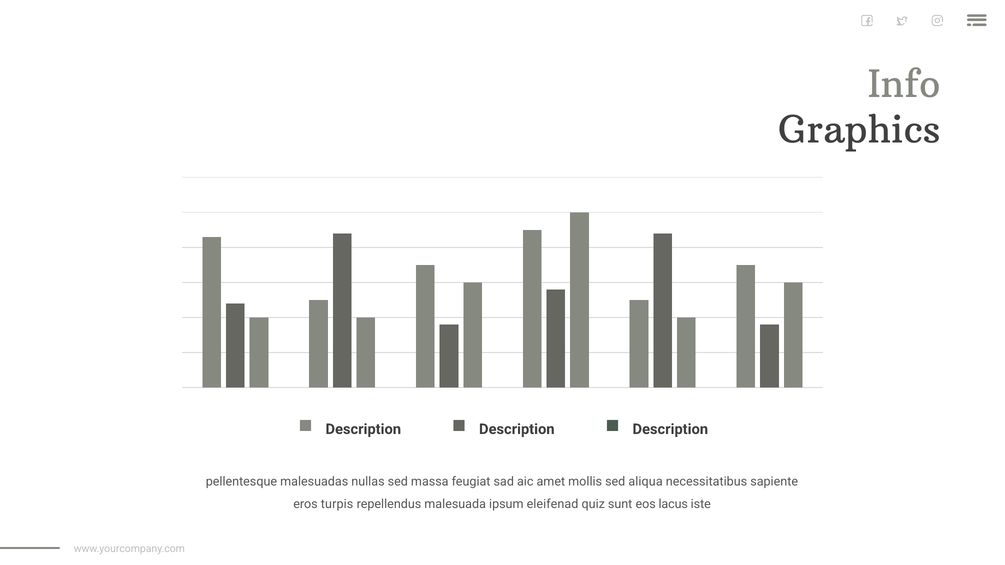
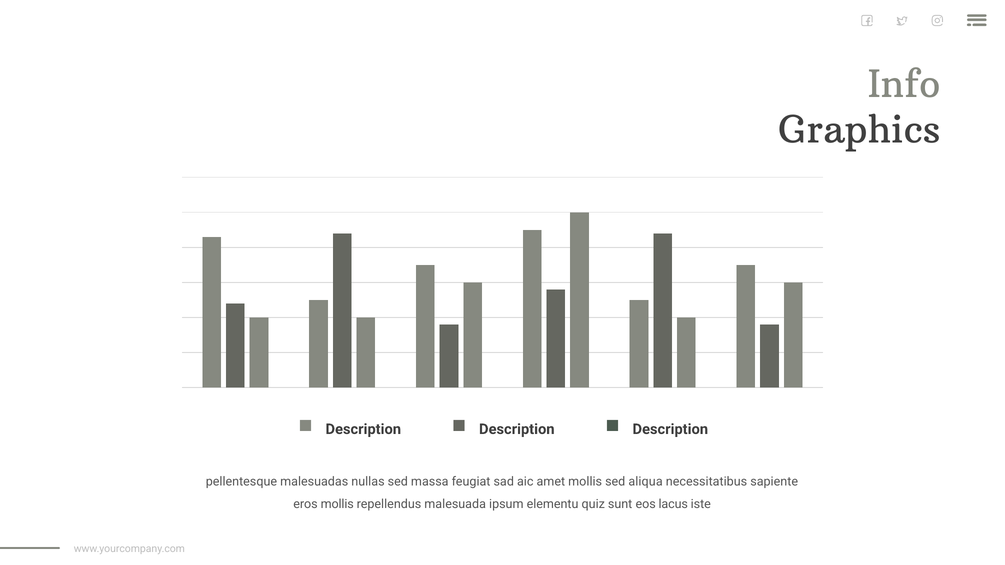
eros turpis: turpis -> mollis (337, 504)
eleifenad: eleifenad -> elementu (553, 504)
